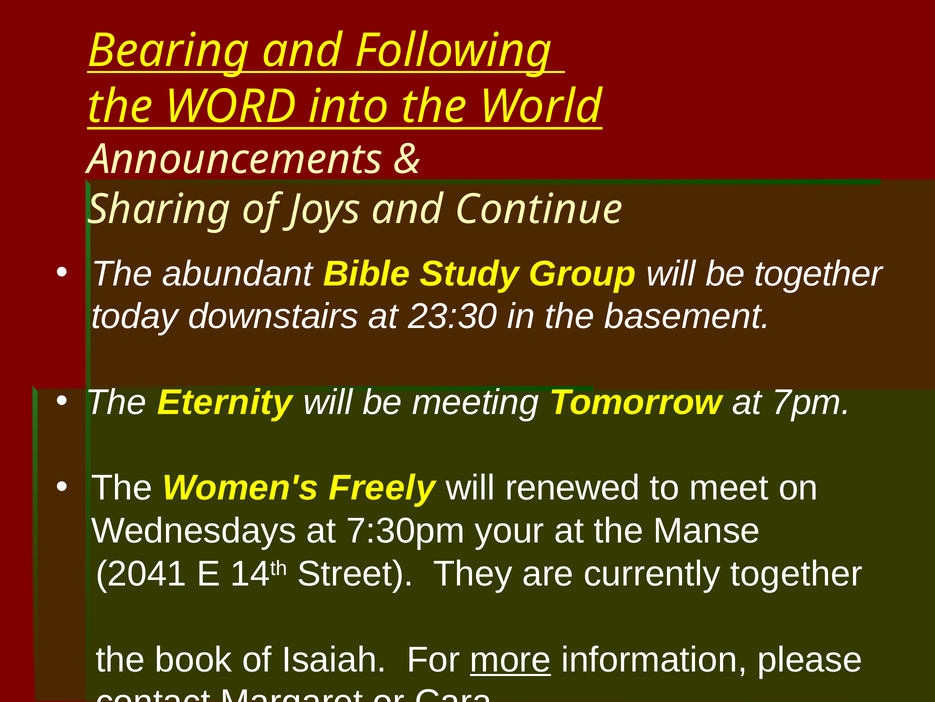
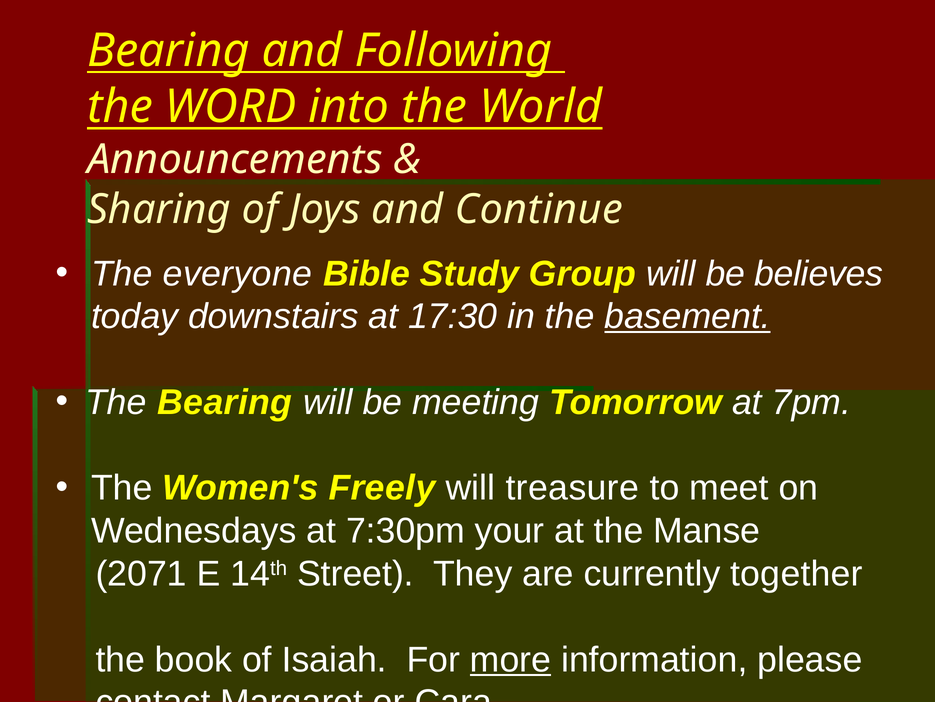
abundant: abundant -> everyone (238, 273)
be together: together -> believes (819, 273)
23:30: 23:30 -> 17:30 (453, 316)
basement underline: none -> present (688, 316)
The Eternity: Eternity -> Bearing (225, 402)
renewed: renewed -> treasure (572, 488)
2041: 2041 -> 2071 (141, 573)
